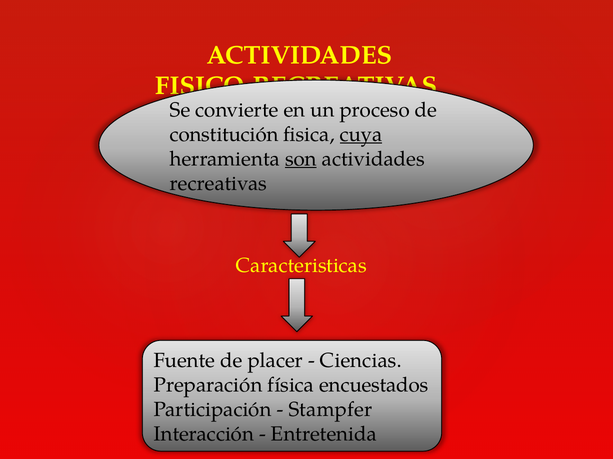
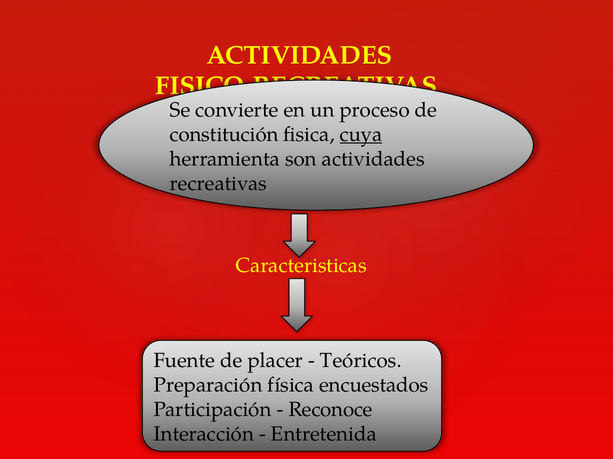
son underline: present -> none (301, 159)
Ciencias: Ciencias -> Teóricos (361, 361)
Stampfer: Stampfer -> Reconoce (331, 410)
